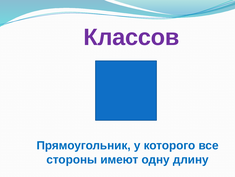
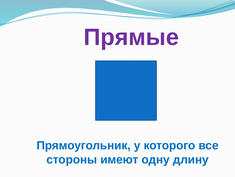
Классов: Классов -> Прямые (131, 37)
